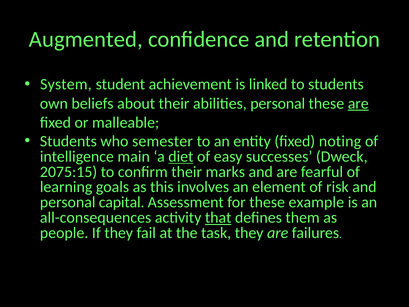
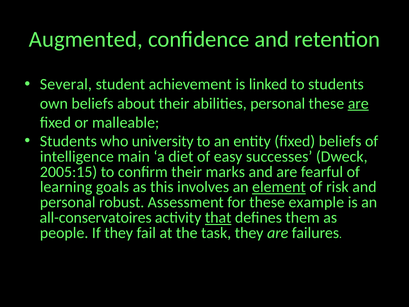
System: System -> Several (66, 84)
semester: semester -> university (163, 141)
fixed noting: noting -> beliefs (340, 141)
diet underline: present -> none (181, 156)
2075:15: 2075:15 -> 2005:15 (69, 172)
element underline: none -> present (279, 187)
capital: capital -> robust (122, 202)
all-consequences: all-consequences -> all-conservatoires (96, 217)
